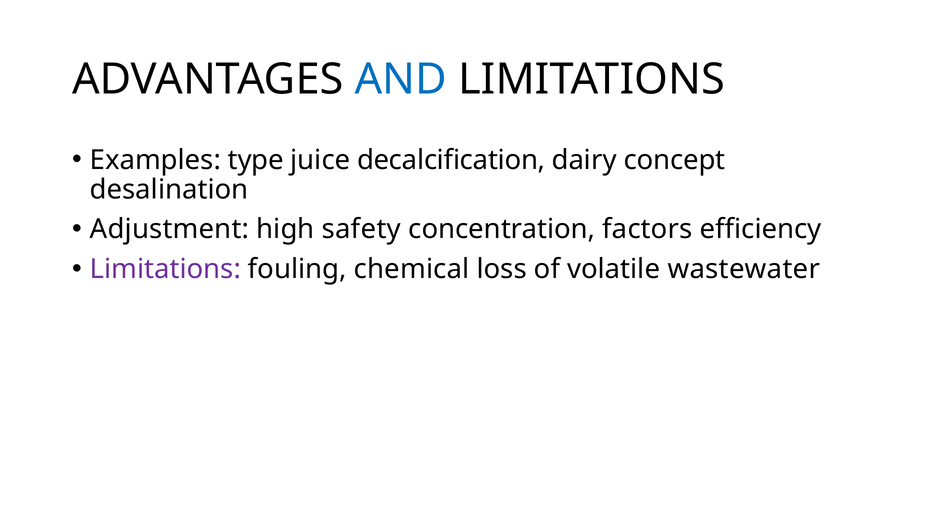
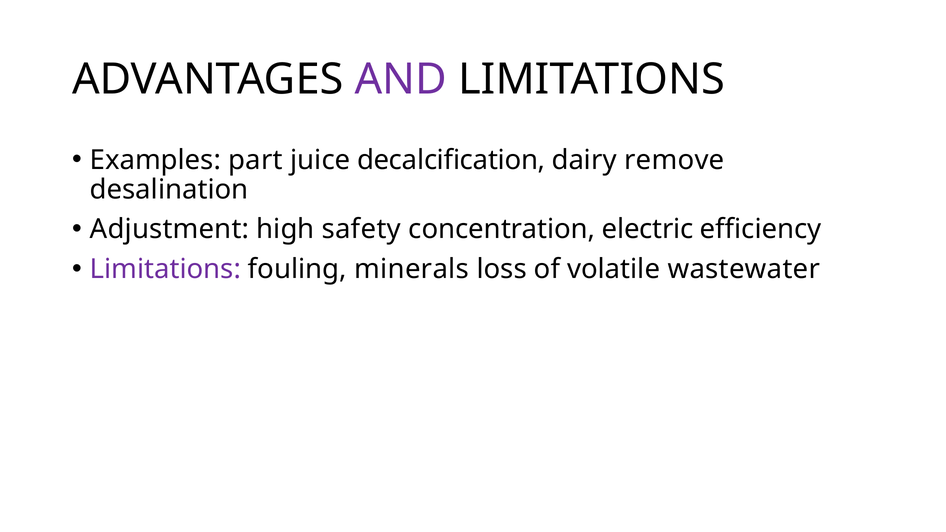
AND colour: blue -> purple (401, 79)
type: type -> part (256, 160)
concept: concept -> remove (674, 160)
factors: factors -> electric (648, 229)
chemical: chemical -> minerals (412, 269)
